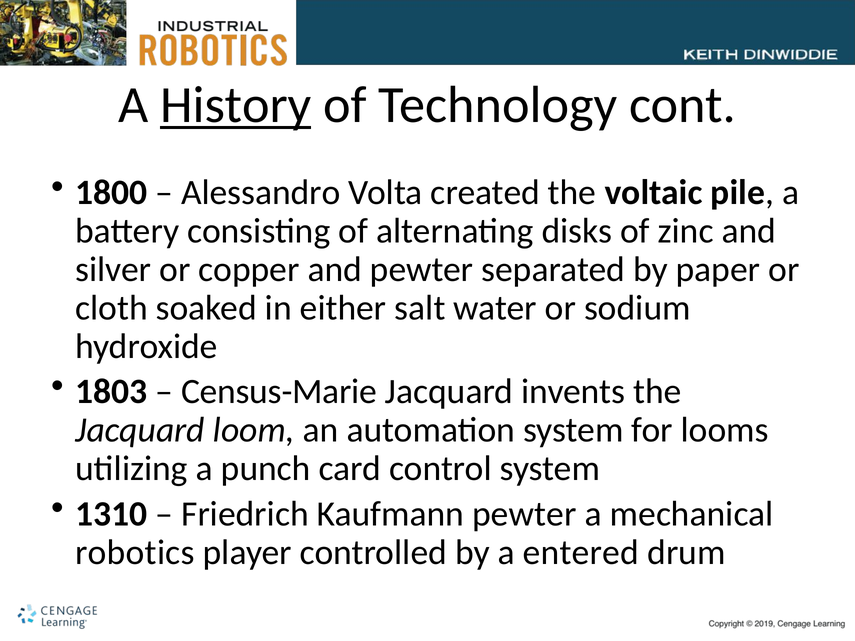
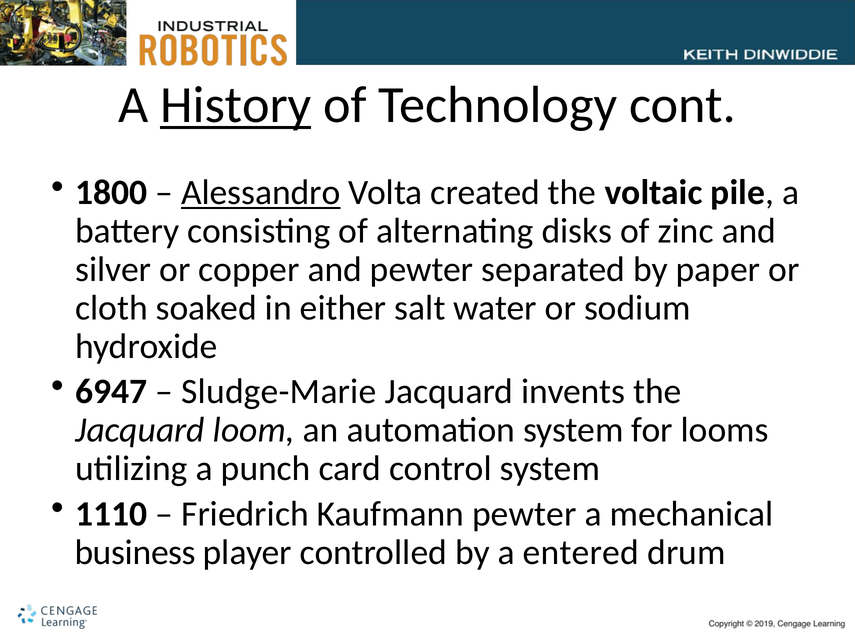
Alessandro underline: none -> present (261, 193)
1803: 1803 -> 6947 (111, 392)
Census-Marie: Census-Marie -> Sludge-Marie (279, 392)
1310: 1310 -> 1110 (111, 514)
robotics: robotics -> business (135, 553)
